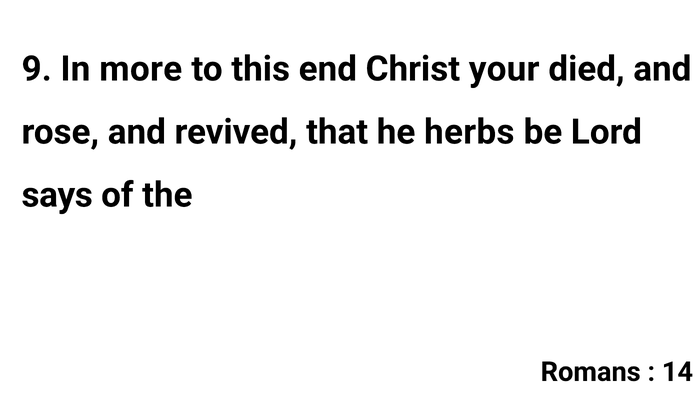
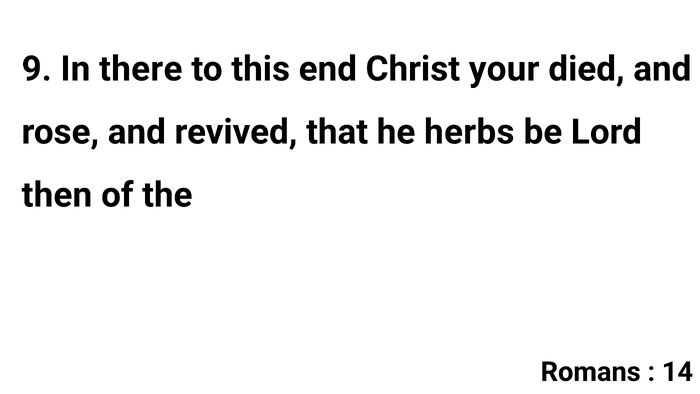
more: more -> there (141, 69)
says: says -> then (57, 195)
